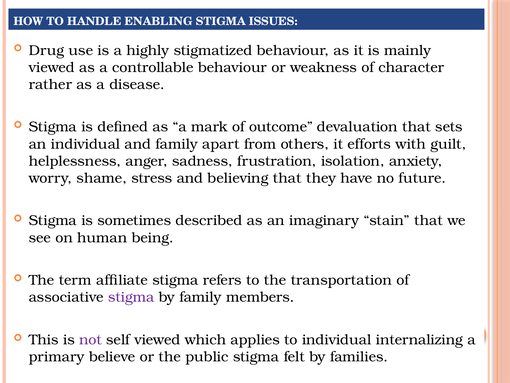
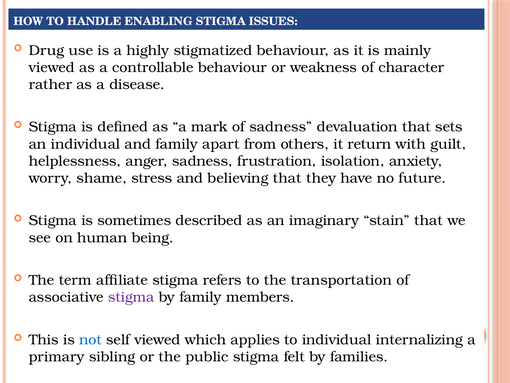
of outcome: outcome -> sadness (281, 127)
efforts: efforts -> return (369, 144)
not colour: purple -> blue (91, 339)
believe: believe -> sibling (112, 356)
